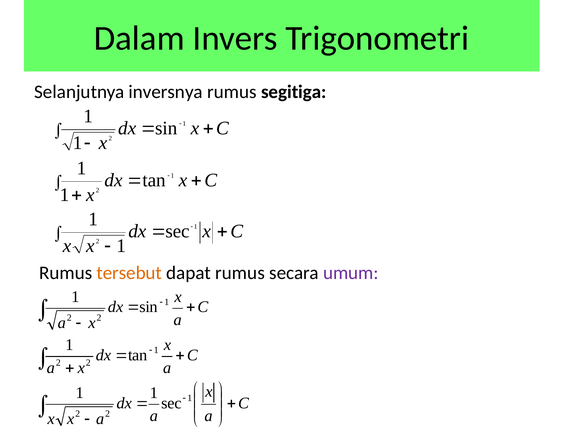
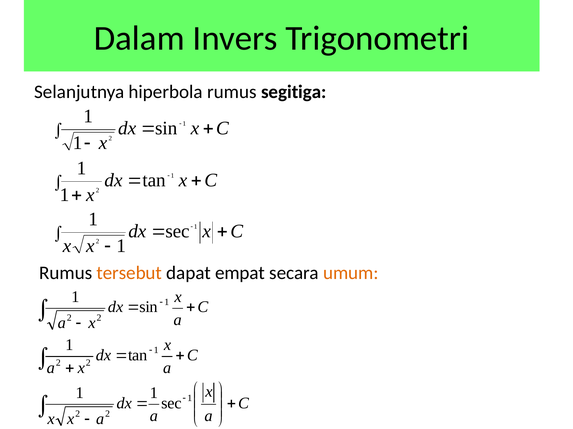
inversnya: inversnya -> hiperbola (166, 92)
dapat rumus: rumus -> empat (240, 273)
umum colour: purple -> orange (351, 273)
